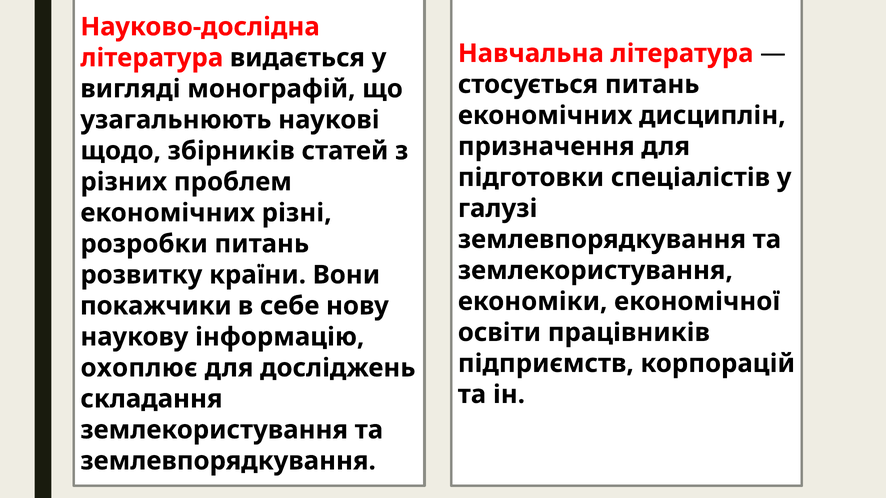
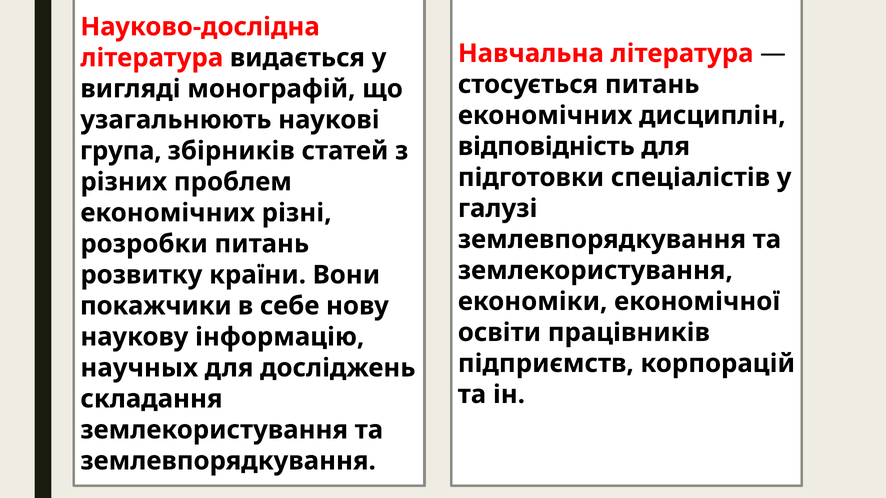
призначення: призначення -> відповідність (546, 147)
щодо: щодо -> група (121, 151)
охоплює: охоплює -> научных (139, 368)
